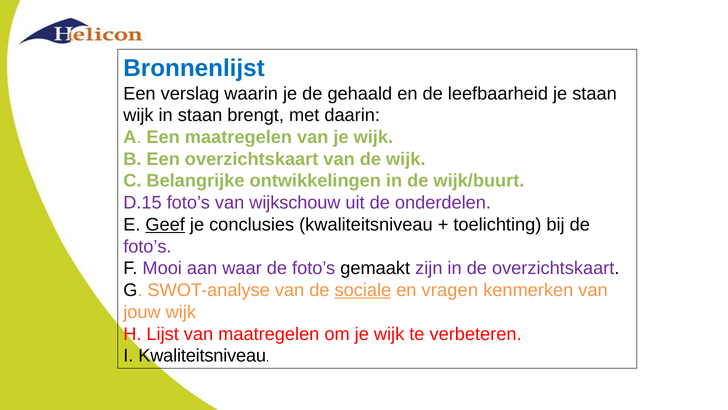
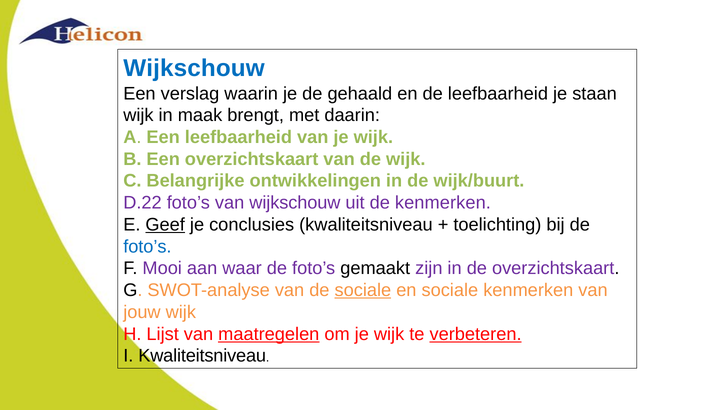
Bronnenlijst: Bronnenlijst -> Wijkschouw (194, 68)
in staan: staan -> maak (200, 115)
Een maatregelen: maatregelen -> leefbaarheid (238, 137)
D.15: D.15 -> D.22 (142, 203)
de onderdelen: onderdelen -> kenmerken (443, 203)
foto’s colour: purple -> blue (147, 246)
en vragen: vragen -> sociale (450, 290)
maatregelen underline: none -> present (269, 334)
verbeteren underline: none -> present (476, 334)
